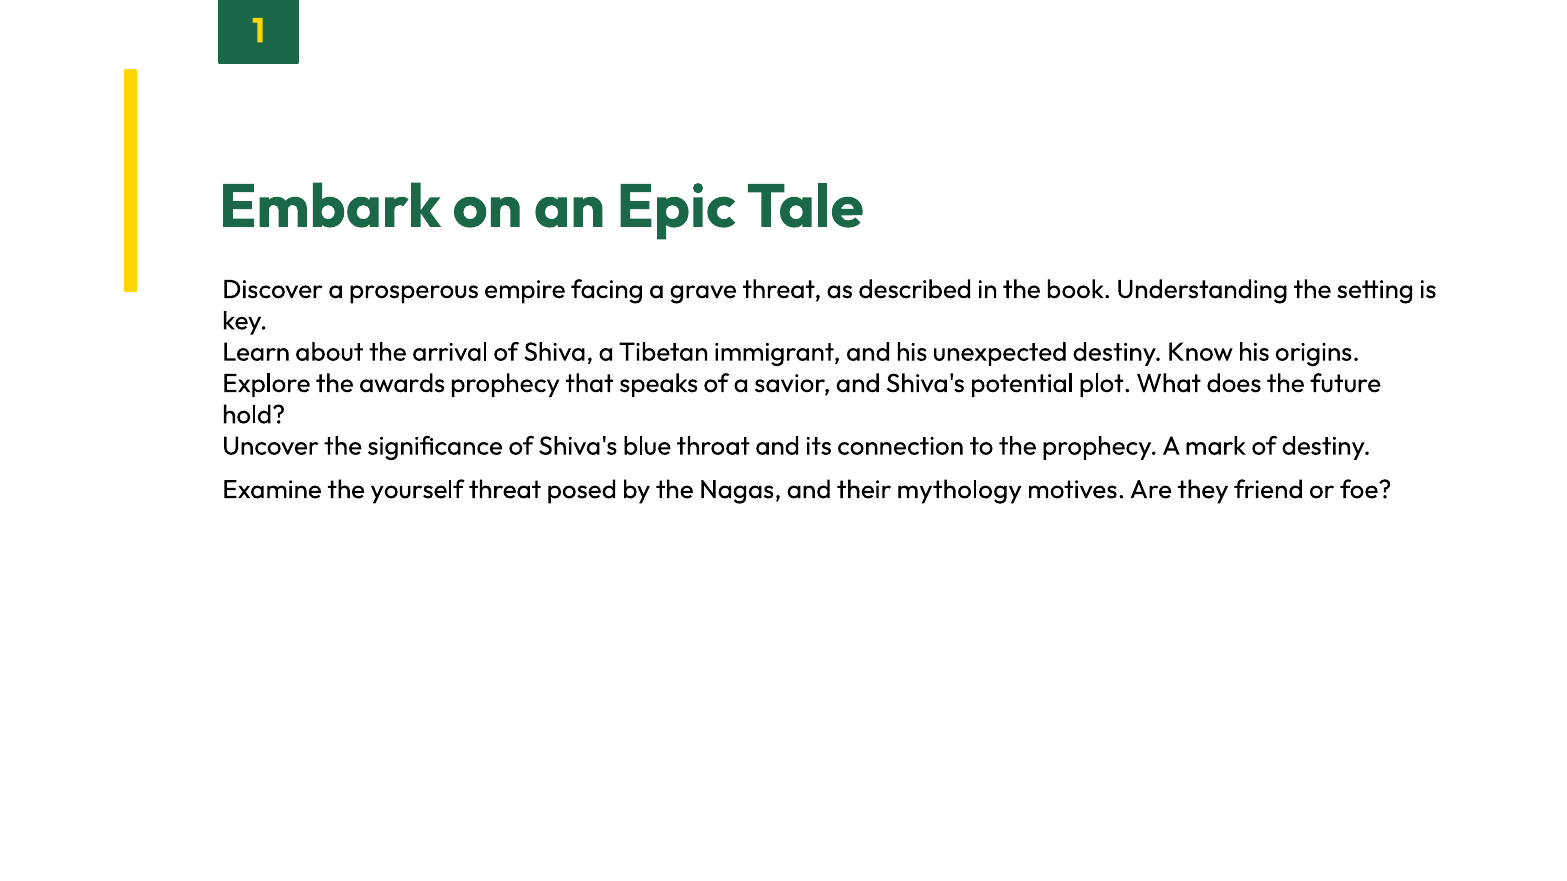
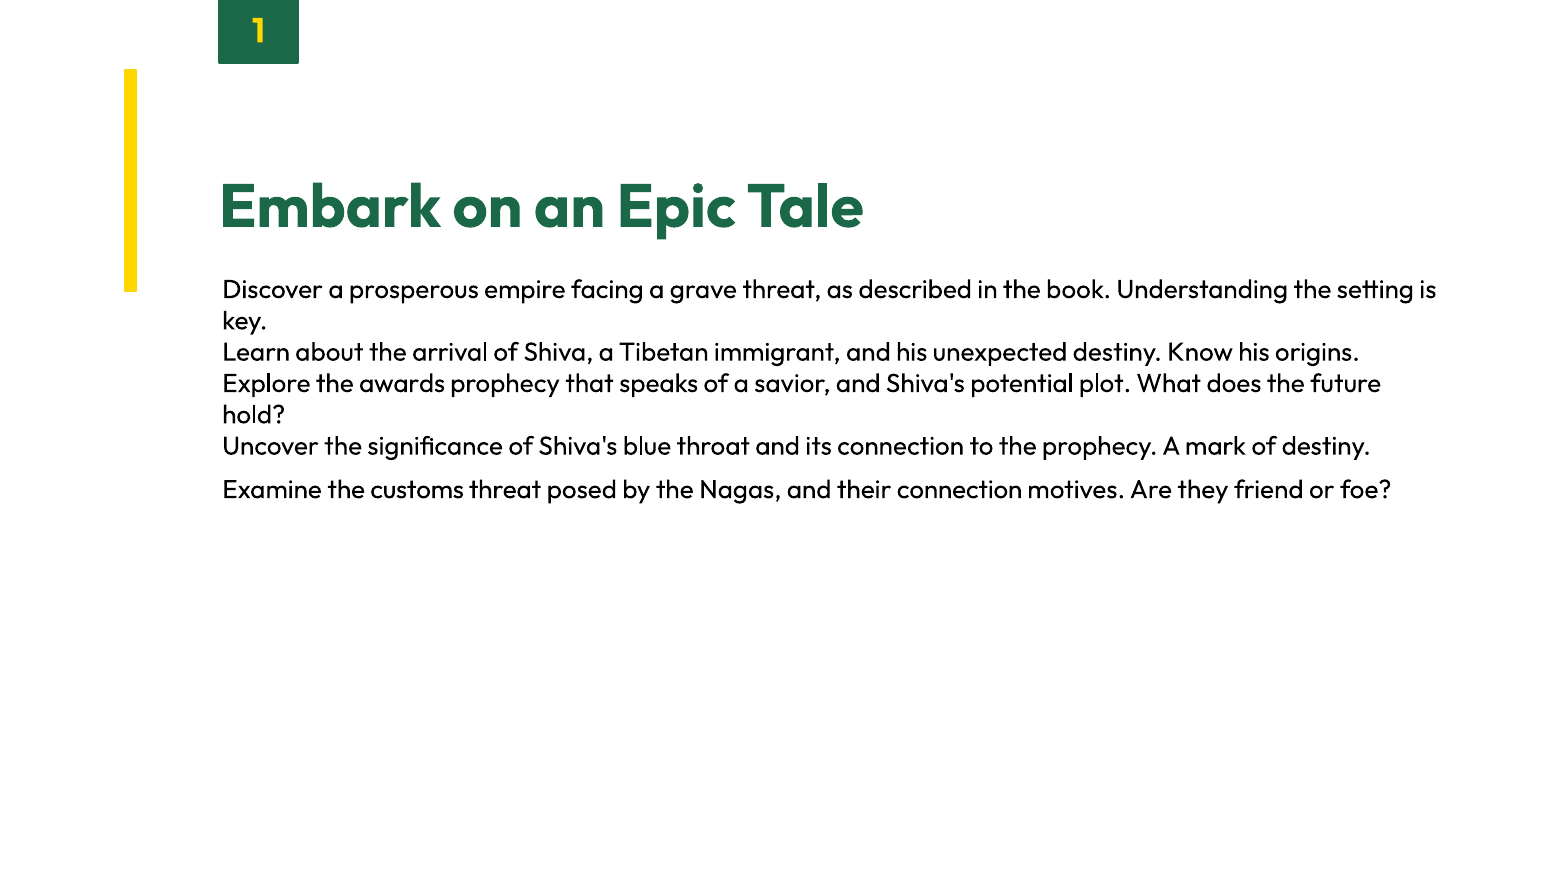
yourself: yourself -> customs (417, 490)
their mythology: mythology -> connection (960, 490)
